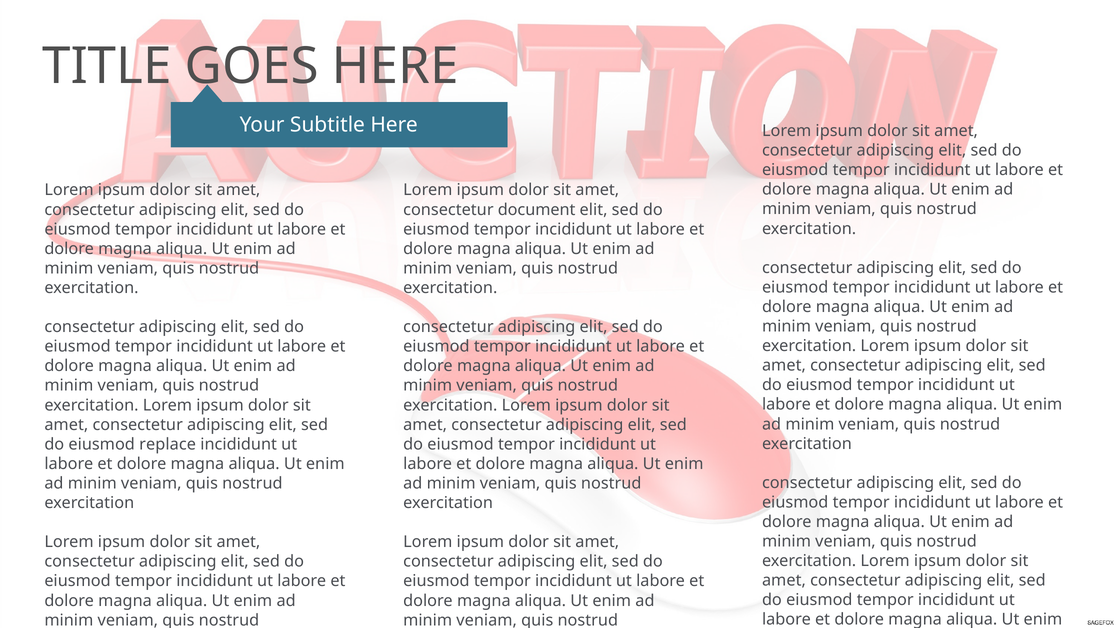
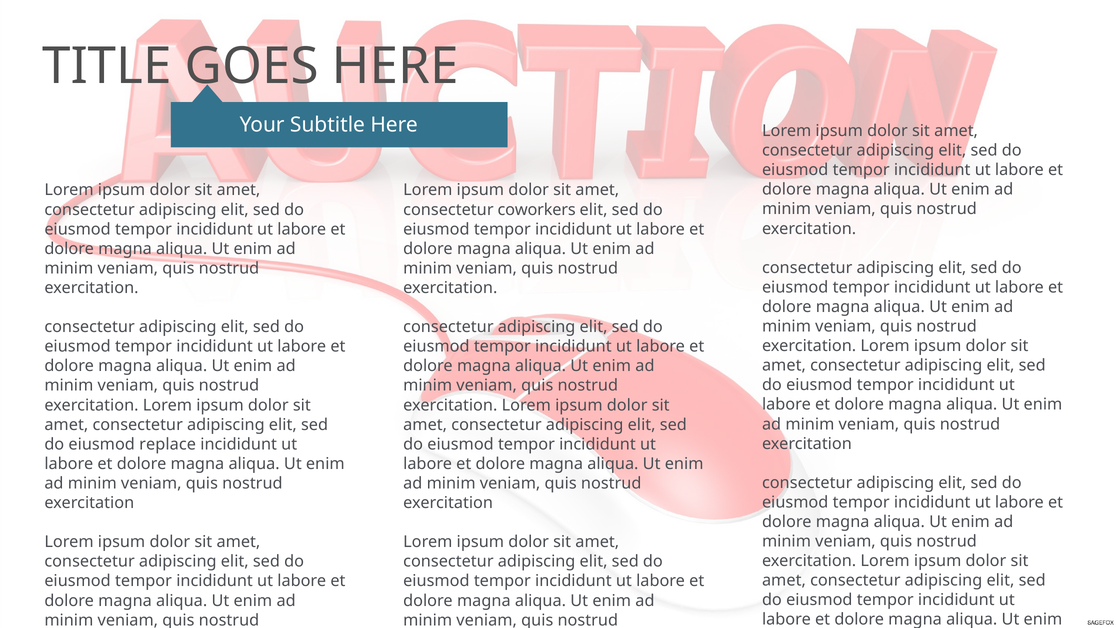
document: document -> coworkers (537, 210)
